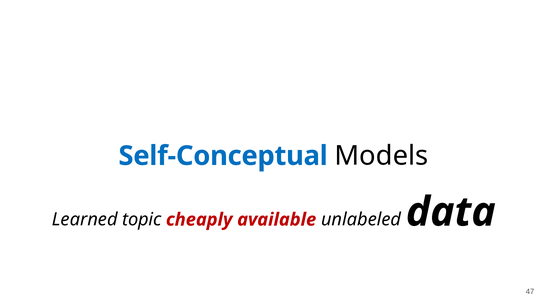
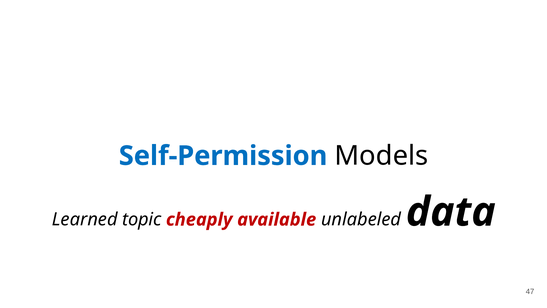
Self-Conceptual: Self-Conceptual -> Self-Permission (223, 156)
